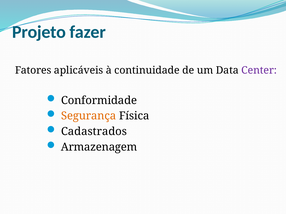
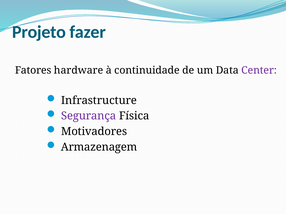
aplicáveis: aplicáveis -> hardware (79, 71)
Conformidade: Conformidade -> Infrastructure (99, 101)
Segurança colour: orange -> purple (89, 116)
Cadastrados: Cadastrados -> Motivadores (94, 132)
